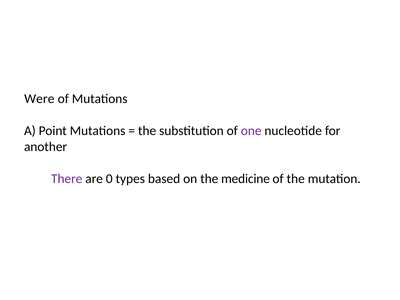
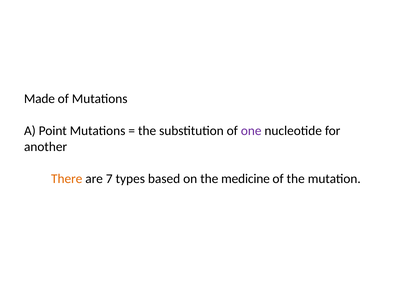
Were: Were -> Made (39, 99)
There colour: purple -> orange (67, 179)
0: 0 -> 7 (109, 179)
